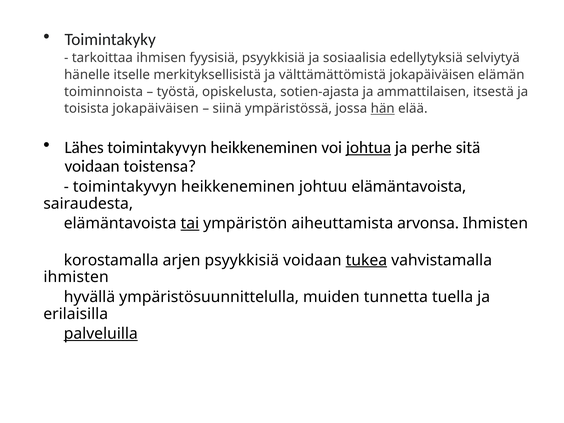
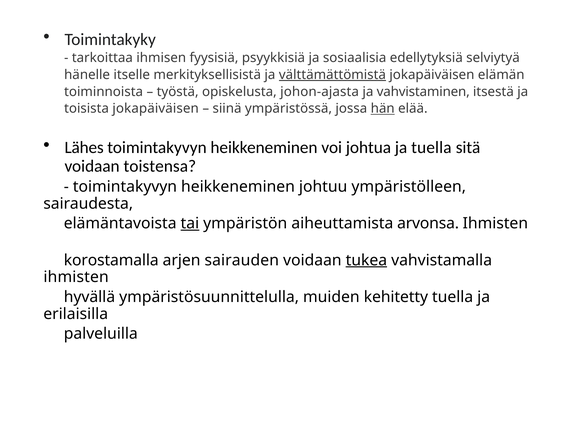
välttämättömistä underline: none -> present (332, 75)
sotien-ajasta: sotien-ajasta -> johon-ajasta (320, 92)
ammattilaisen: ammattilaisen -> vahvistaminen (423, 92)
johtua underline: present -> none (368, 148)
ja perhe: perhe -> tuella (431, 148)
johtuu elämäntavoista: elämäntavoista -> ympäristölleen (409, 187)
arjen psyykkisiä: psyykkisiä -> sairauden (242, 260)
tunnetta: tunnetta -> kehitetty (396, 297)
palveluilla underline: present -> none (101, 334)
